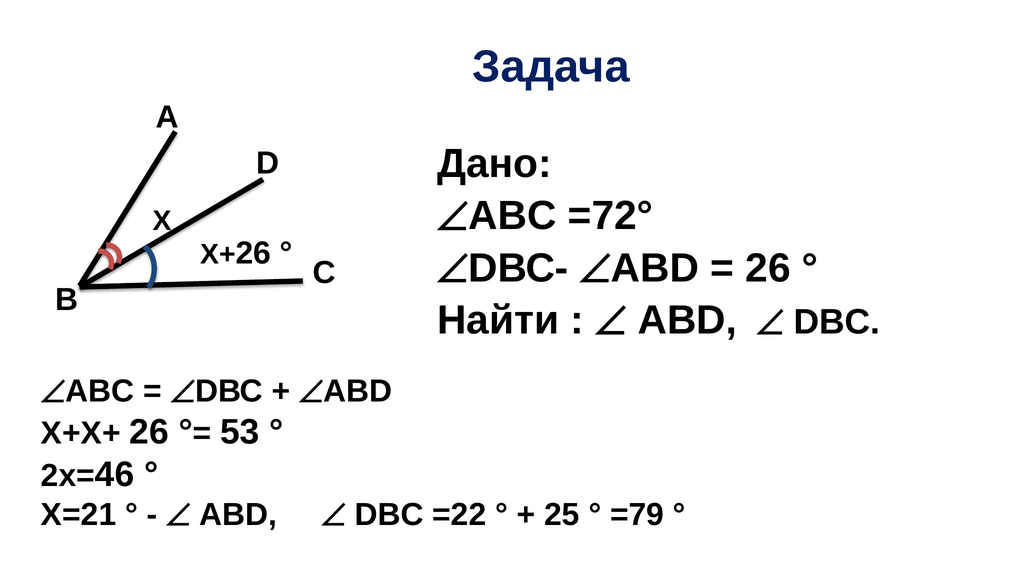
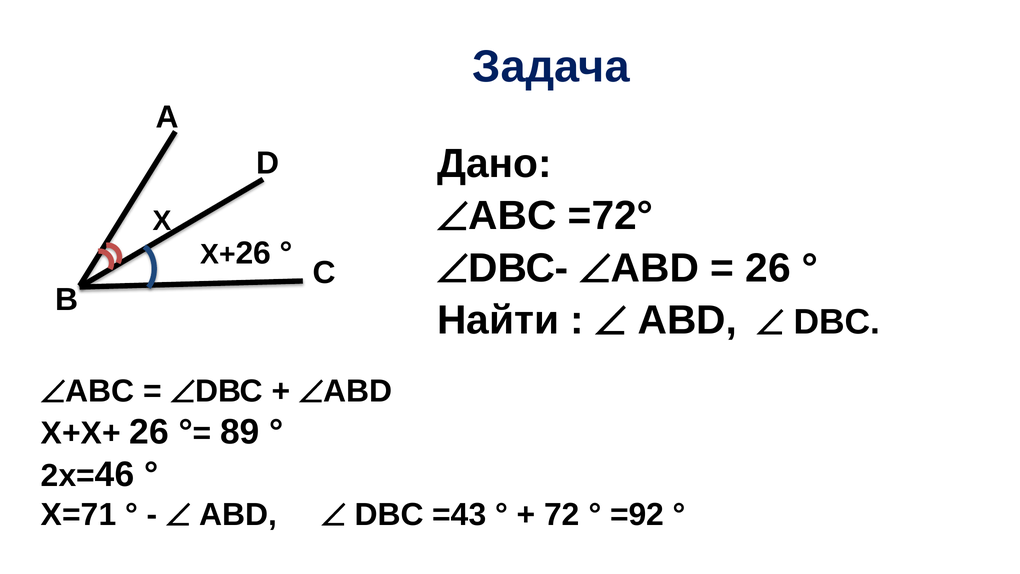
53: 53 -> 89 (240, 432)
Х=21: Х=21 -> Х=71 (79, 514)
=22: =22 -> =43 (459, 514)
25: 25 -> 72 (562, 514)
=79: =79 -> =92 (637, 514)
